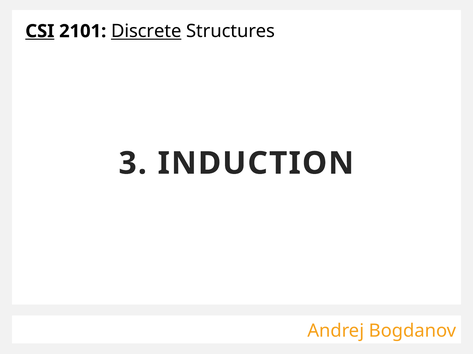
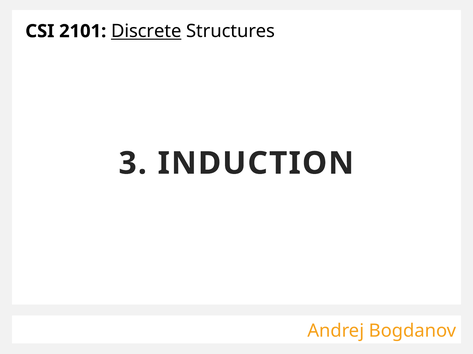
CSI underline: present -> none (40, 31)
